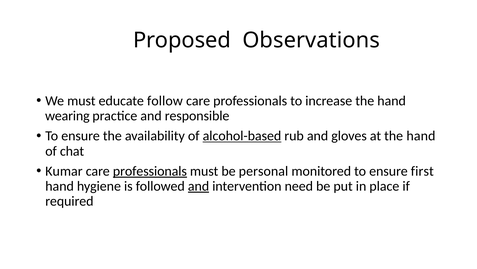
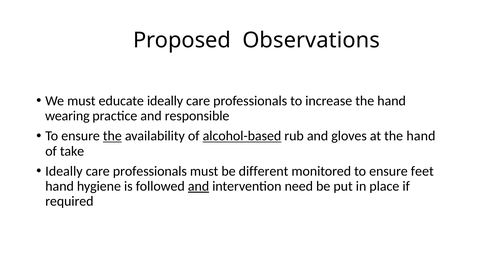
educate follow: follow -> ideally (165, 101)
the underline: none -> present (112, 136)
chat: chat -> take (72, 151)
Kumar: Kumar -> Ideally (64, 171)
professionals underline: present -> none (150, 171)
personal: personal -> different (264, 171)
first: first -> feet (422, 171)
